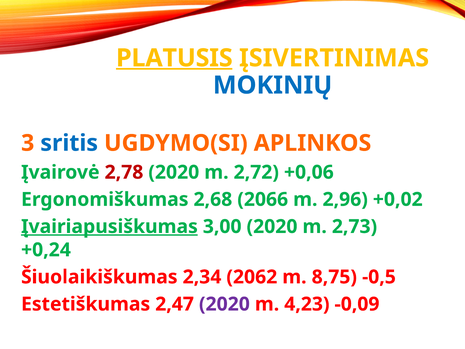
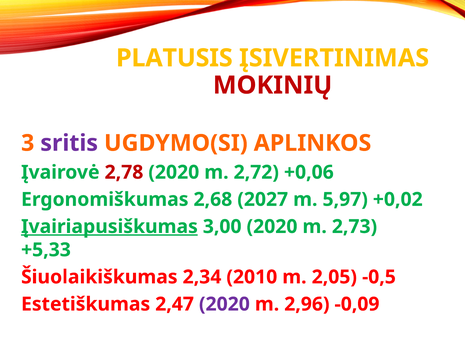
PLATUSIS underline: present -> none (174, 58)
MOKINIŲ colour: blue -> red (273, 85)
sritis colour: blue -> purple (69, 143)
2066: 2066 -> 2027 (263, 199)
2,96: 2,96 -> 5,97 (345, 199)
+0,24: +0,24 -> +5,33 (46, 250)
2062: 2062 -> 2010 (252, 277)
8,75: 8,75 -> 2,05 (334, 277)
4,23: 4,23 -> 2,96 (307, 304)
